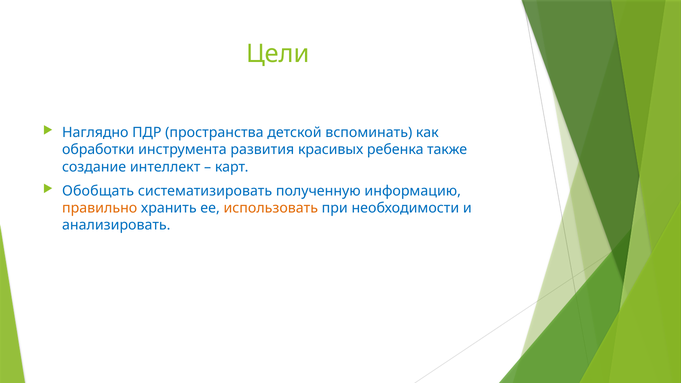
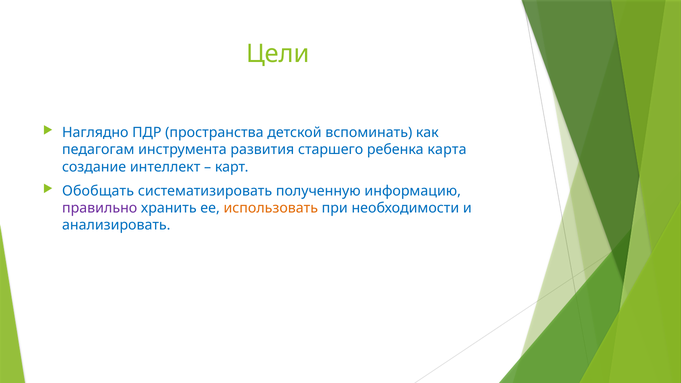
обработки: обработки -> педагогам (98, 150)
красивых: красивых -> старшего (331, 150)
также: также -> карта (447, 150)
правильно colour: orange -> purple (100, 208)
